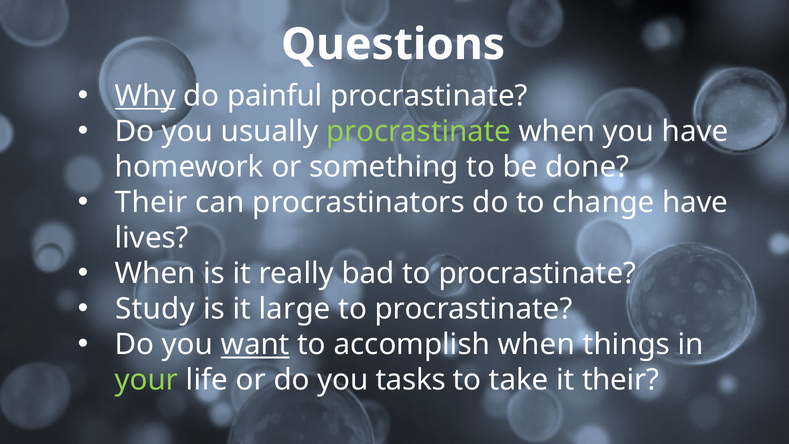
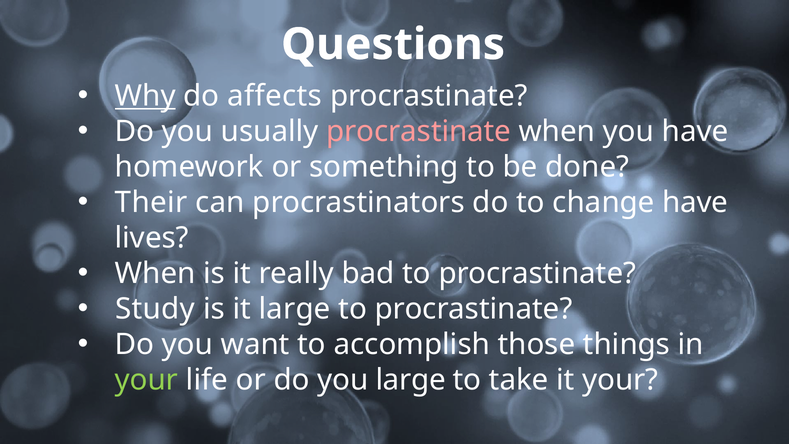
painful: painful -> affects (275, 96)
procrastinate colour: light green -> pink (419, 132)
want underline: present -> none (255, 345)
accomplish when: when -> those (536, 345)
you tasks: tasks -> large (411, 380)
it their: their -> your (620, 380)
